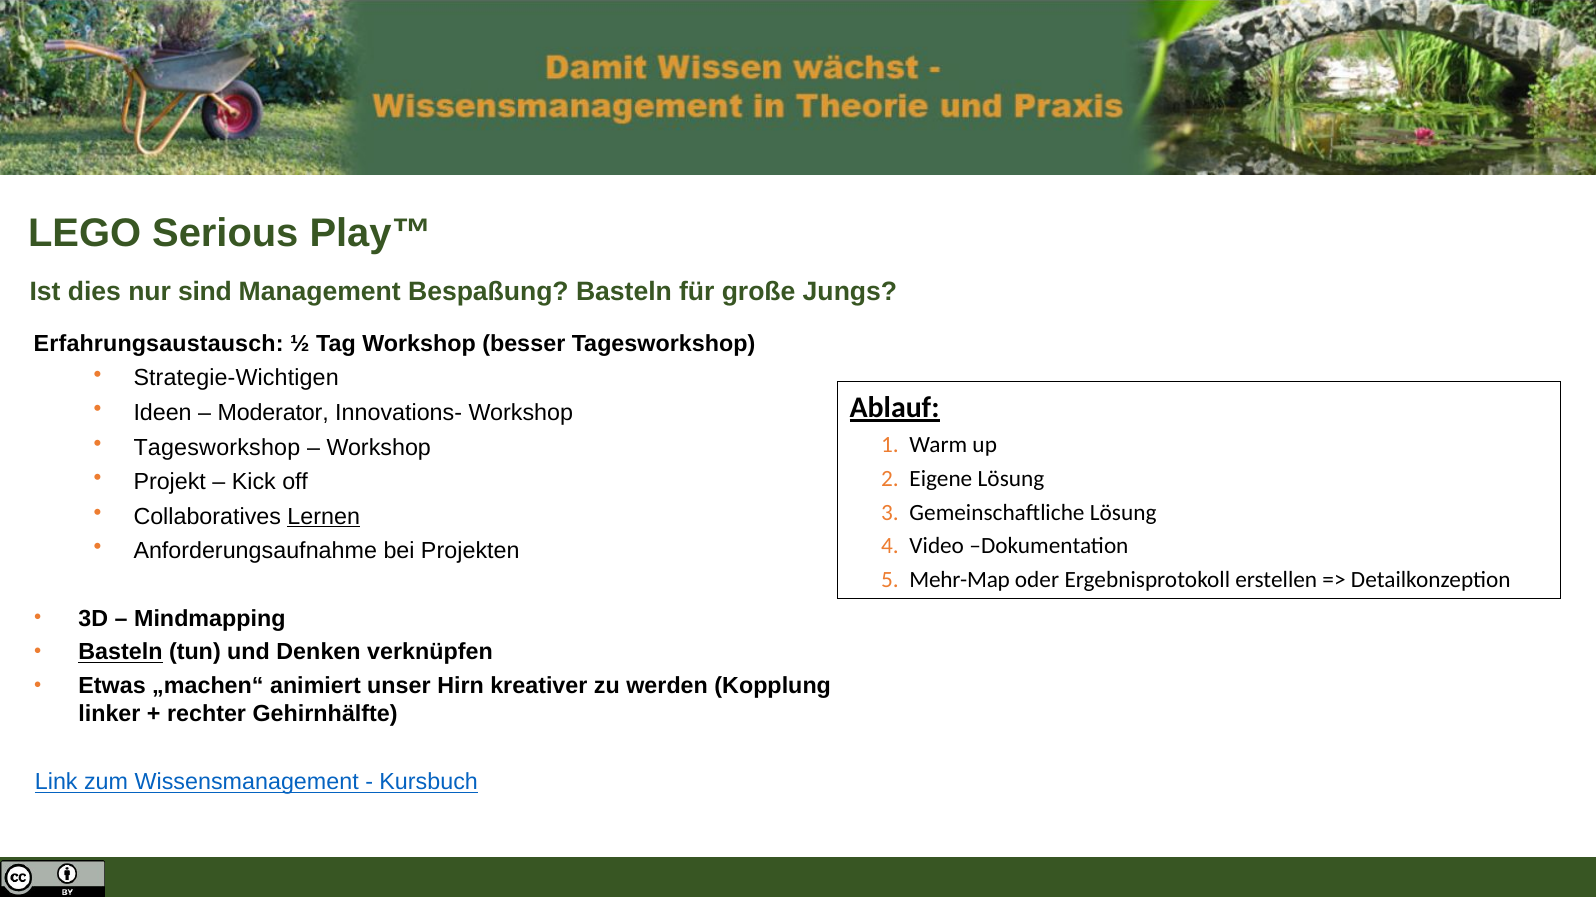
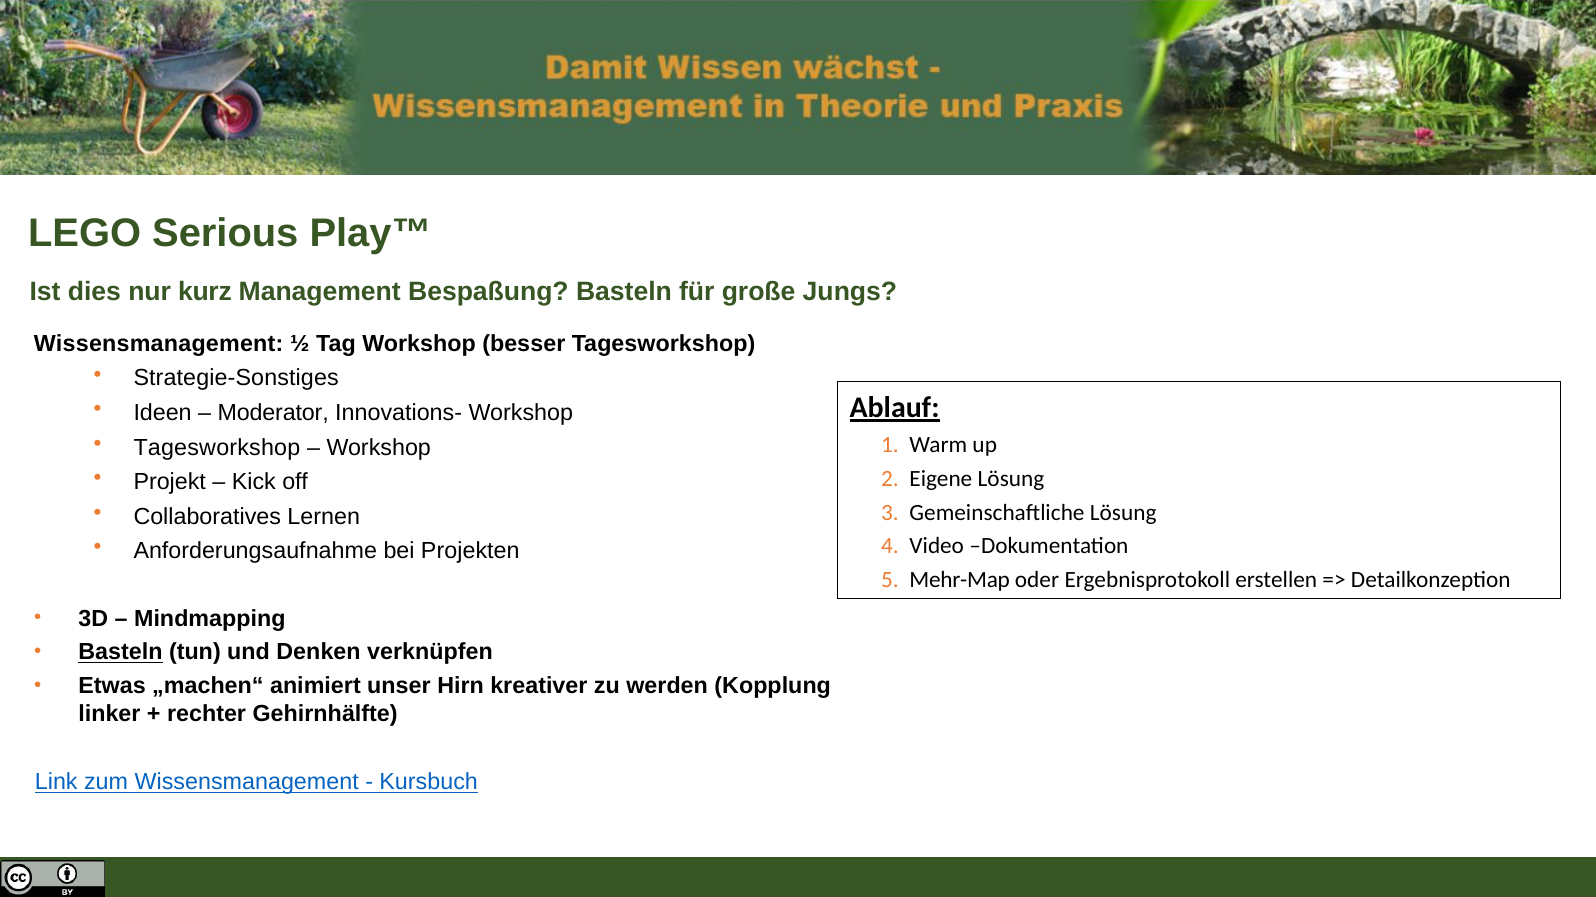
sind: sind -> kurz (205, 292)
Erfahrungsaustausch: Erfahrungsaustausch -> Wissensmanagement (159, 344)
Strategie-Wichtigen: Strategie-Wichtigen -> Strategie-Sonstiges (236, 379)
Lernen underline: present -> none (324, 517)
